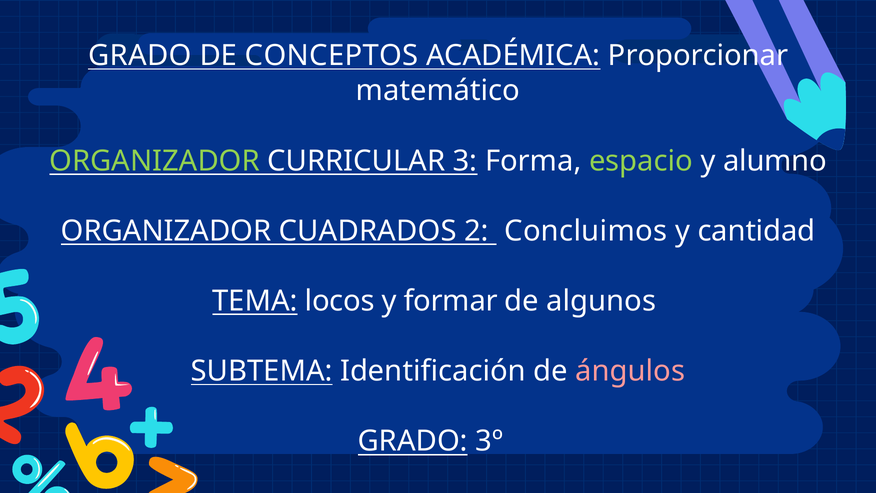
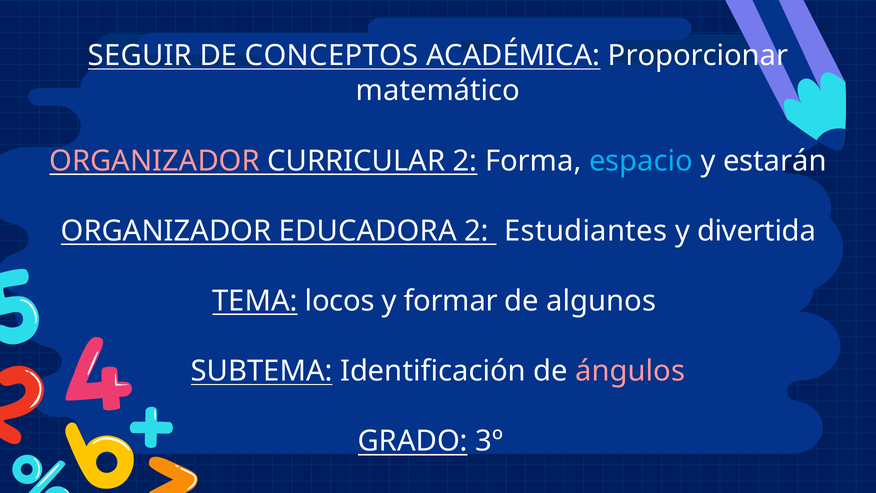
GRADO: GRADO -> SEGUIR (140, 56)
ORGANIZADOR colour: light green -> pink (155, 161)
CURRICULAR 3: 3 -> 2 (465, 161)
espacio colour: light green -> light blue (641, 161)
alumno: alumno -> estarán (775, 161)
CUADRADOS: CUADRADOS -> EDUCADORA (368, 231)
Concluimos: Concluimos -> Estudiantes (586, 231)
cantidad: cantidad -> divertida (757, 231)
